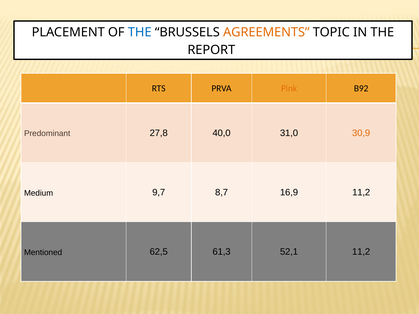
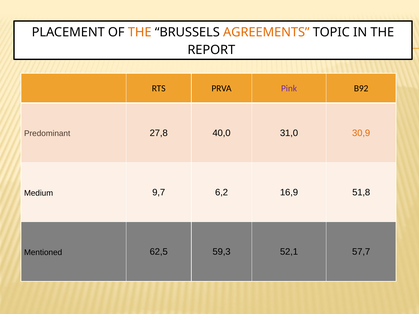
THE colour: blue -> orange (140, 32)
Pink colour: orange -> purple (289, 89)
8,7: 8,7 -> 6,2 (222, 193)
16,9 11,2: 11,2 -> 51,8 (361, 193)
61,3: 61,3 -> 59,3 (222, 252)
52,1 11,2: 11,2 -> 57,7 (361, 252)
